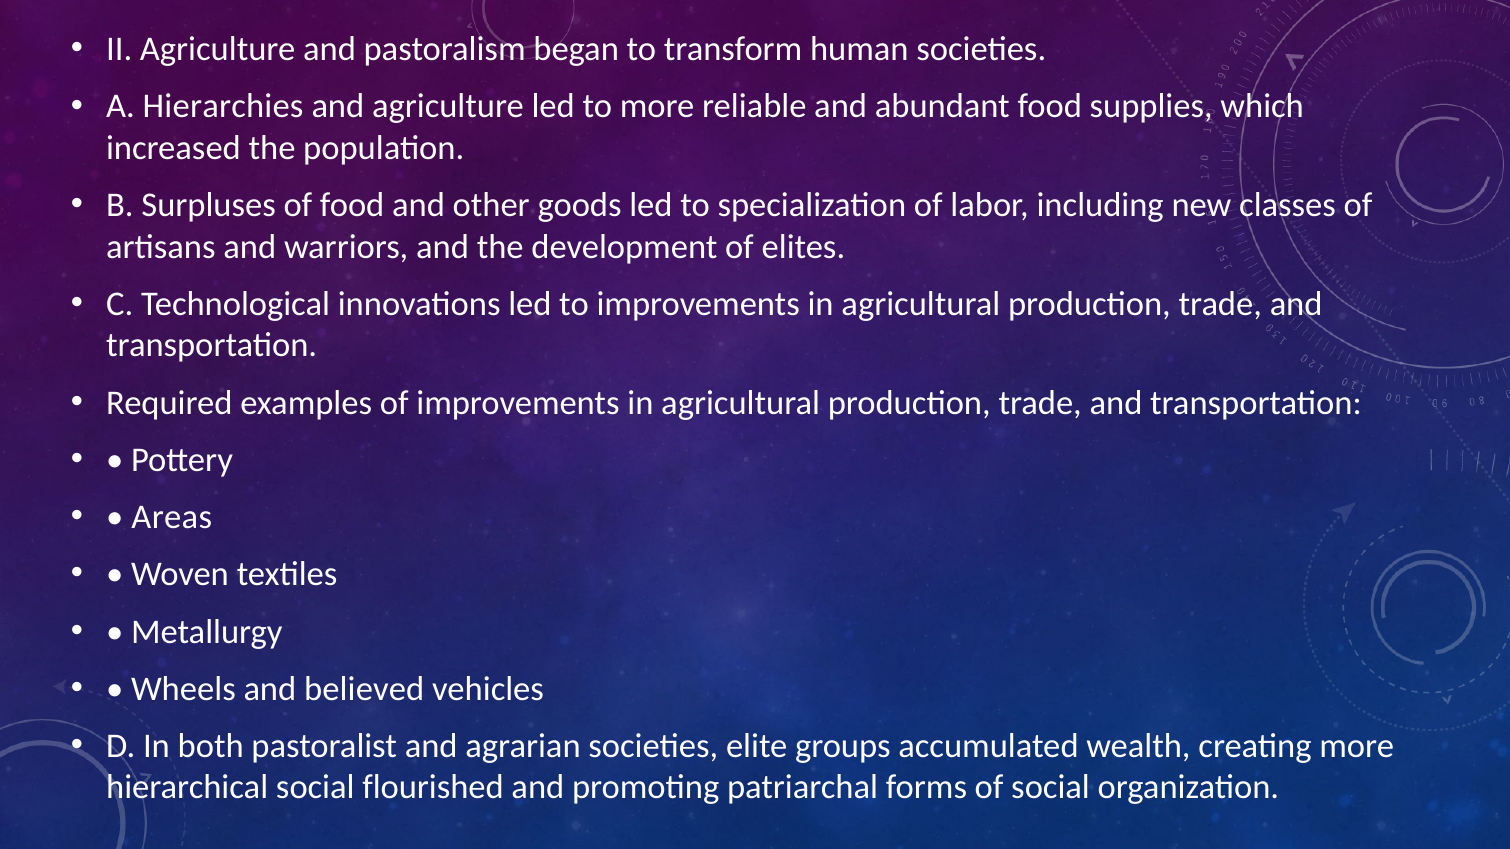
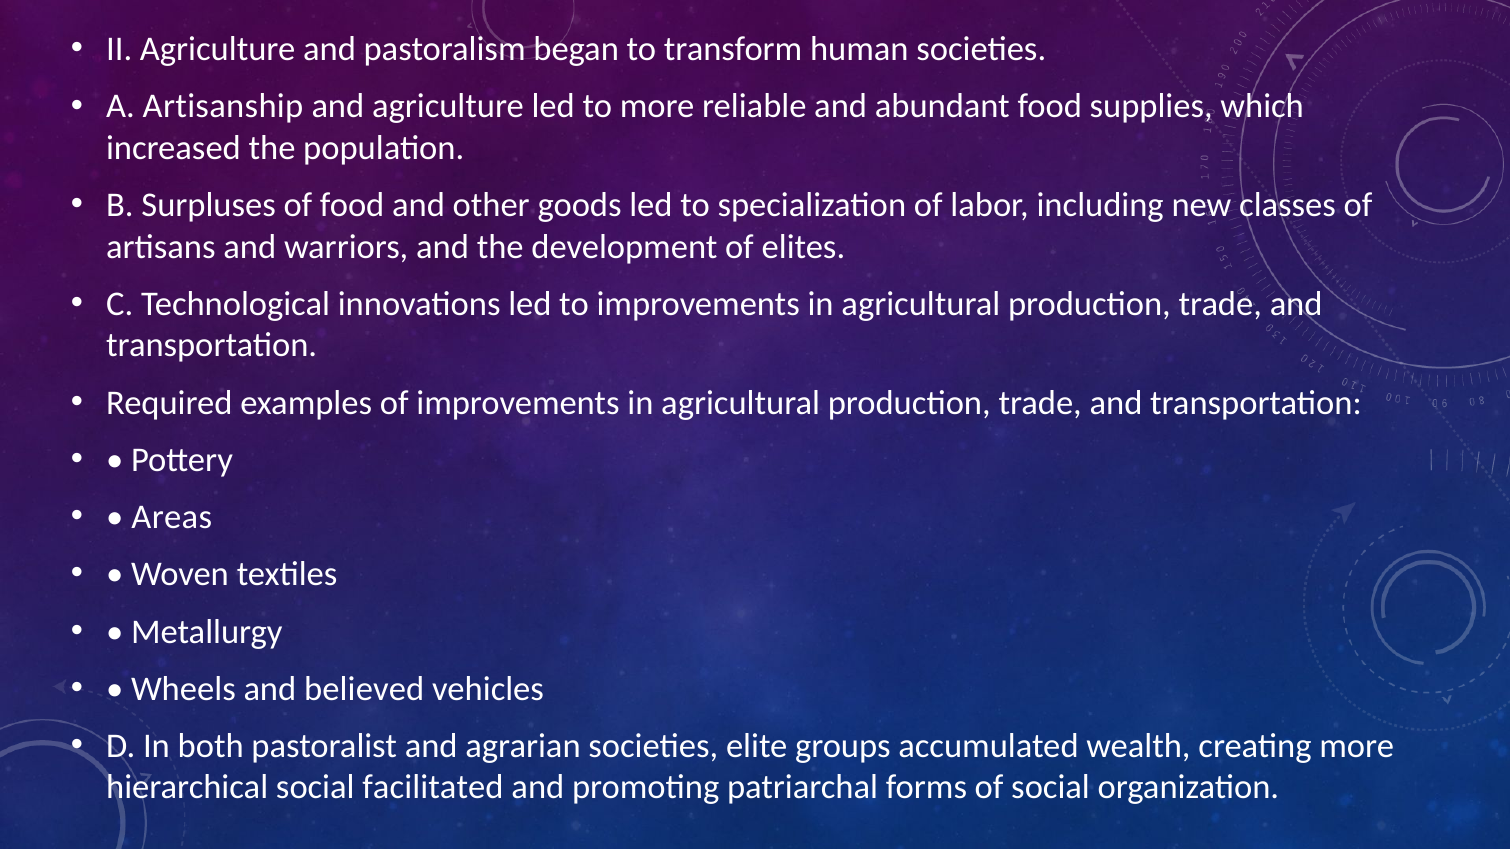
Hierarchies: Hierarchies -> Artisanship (223, 107)
flourished: flourished -> facilitated (433, 788)
